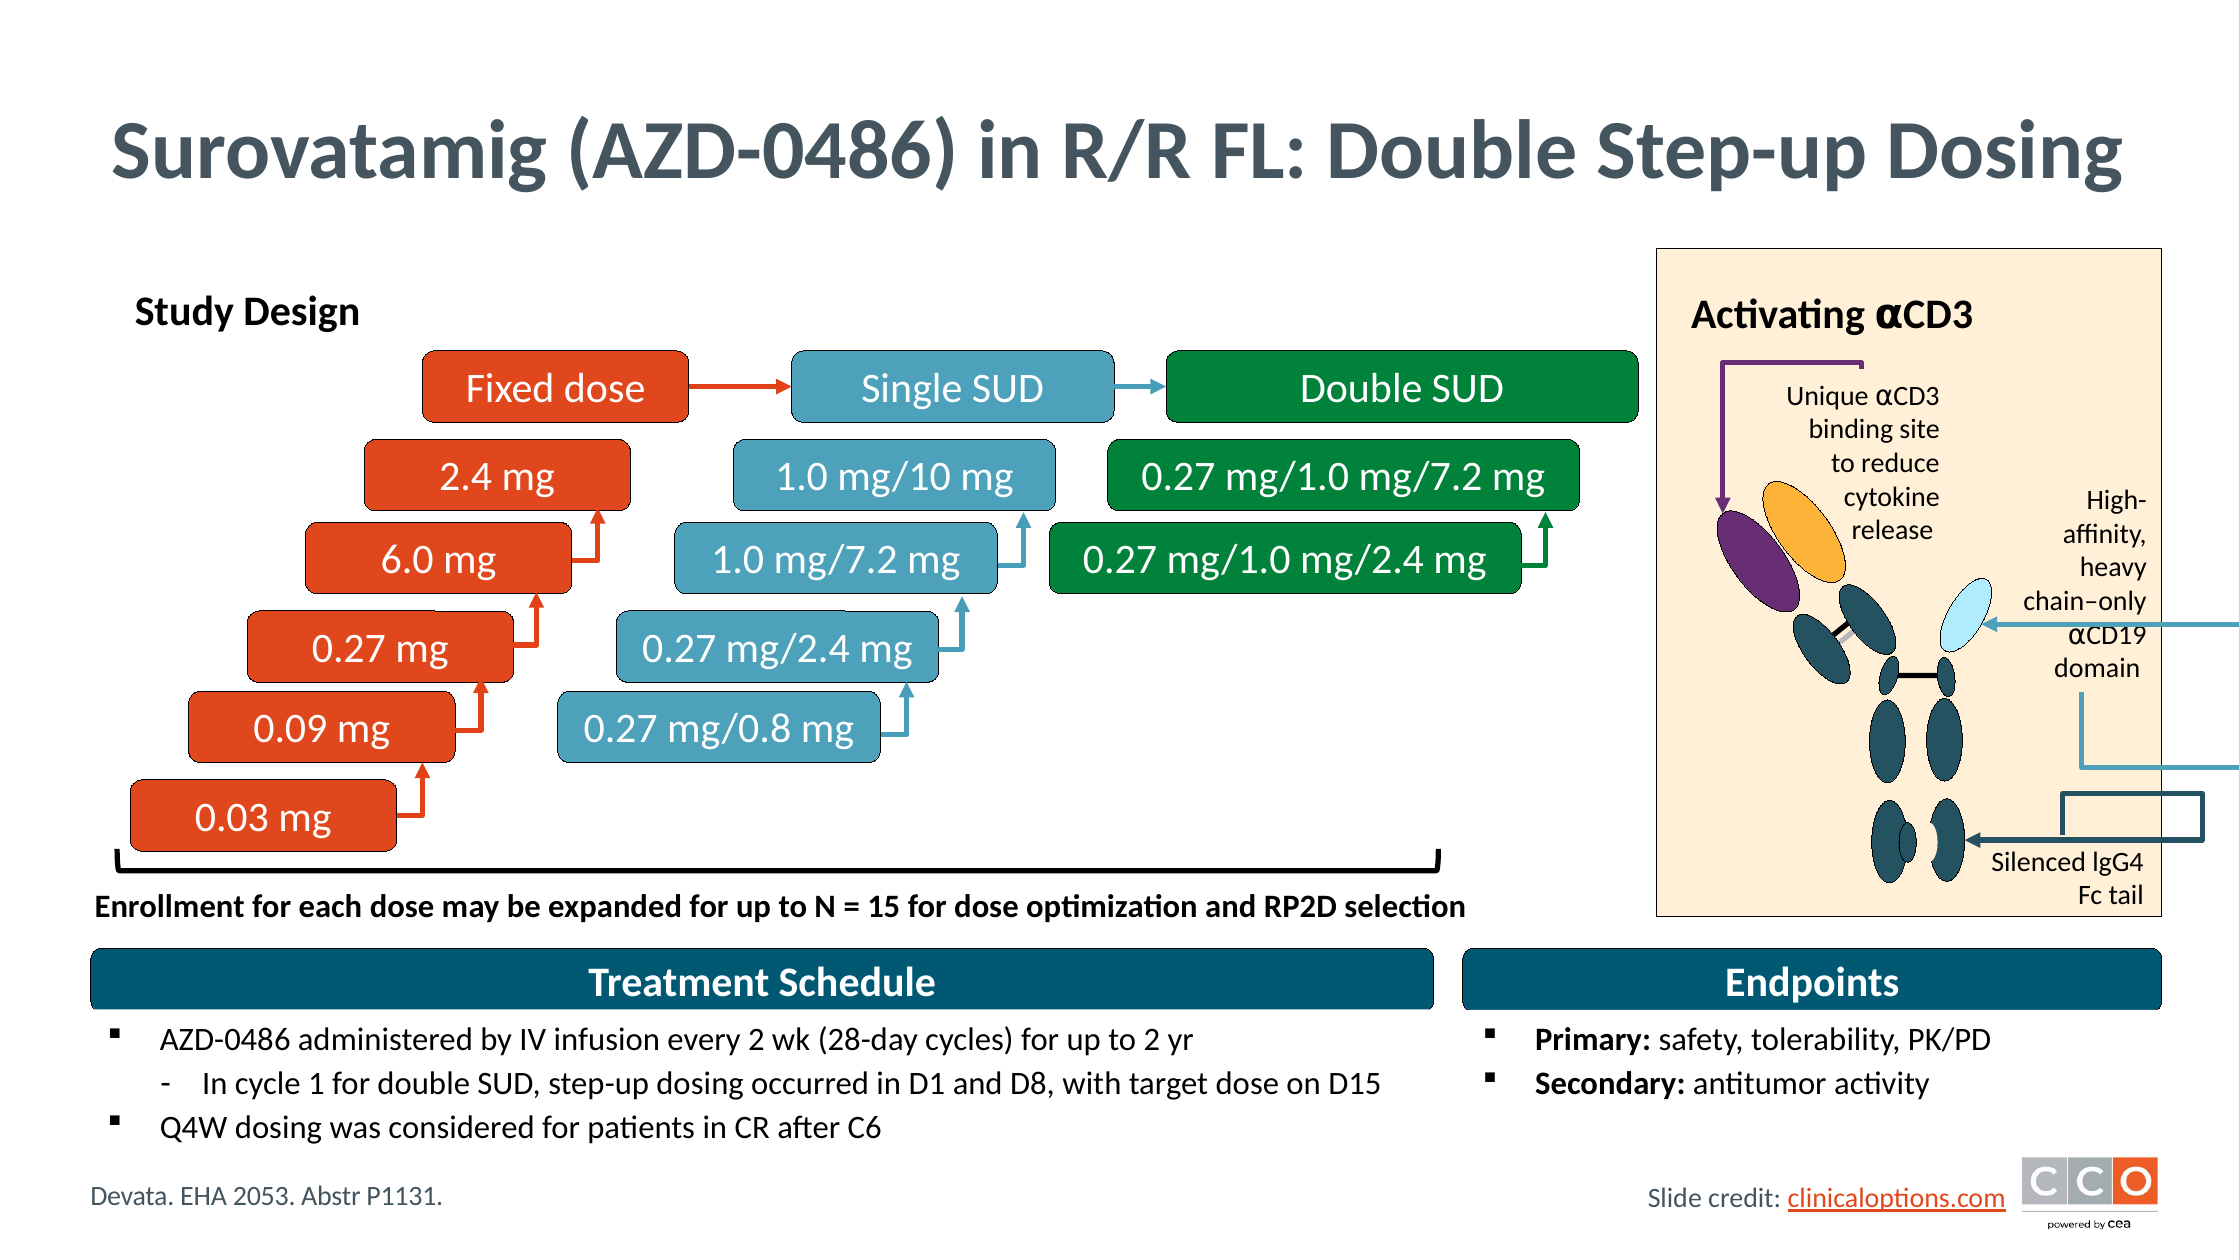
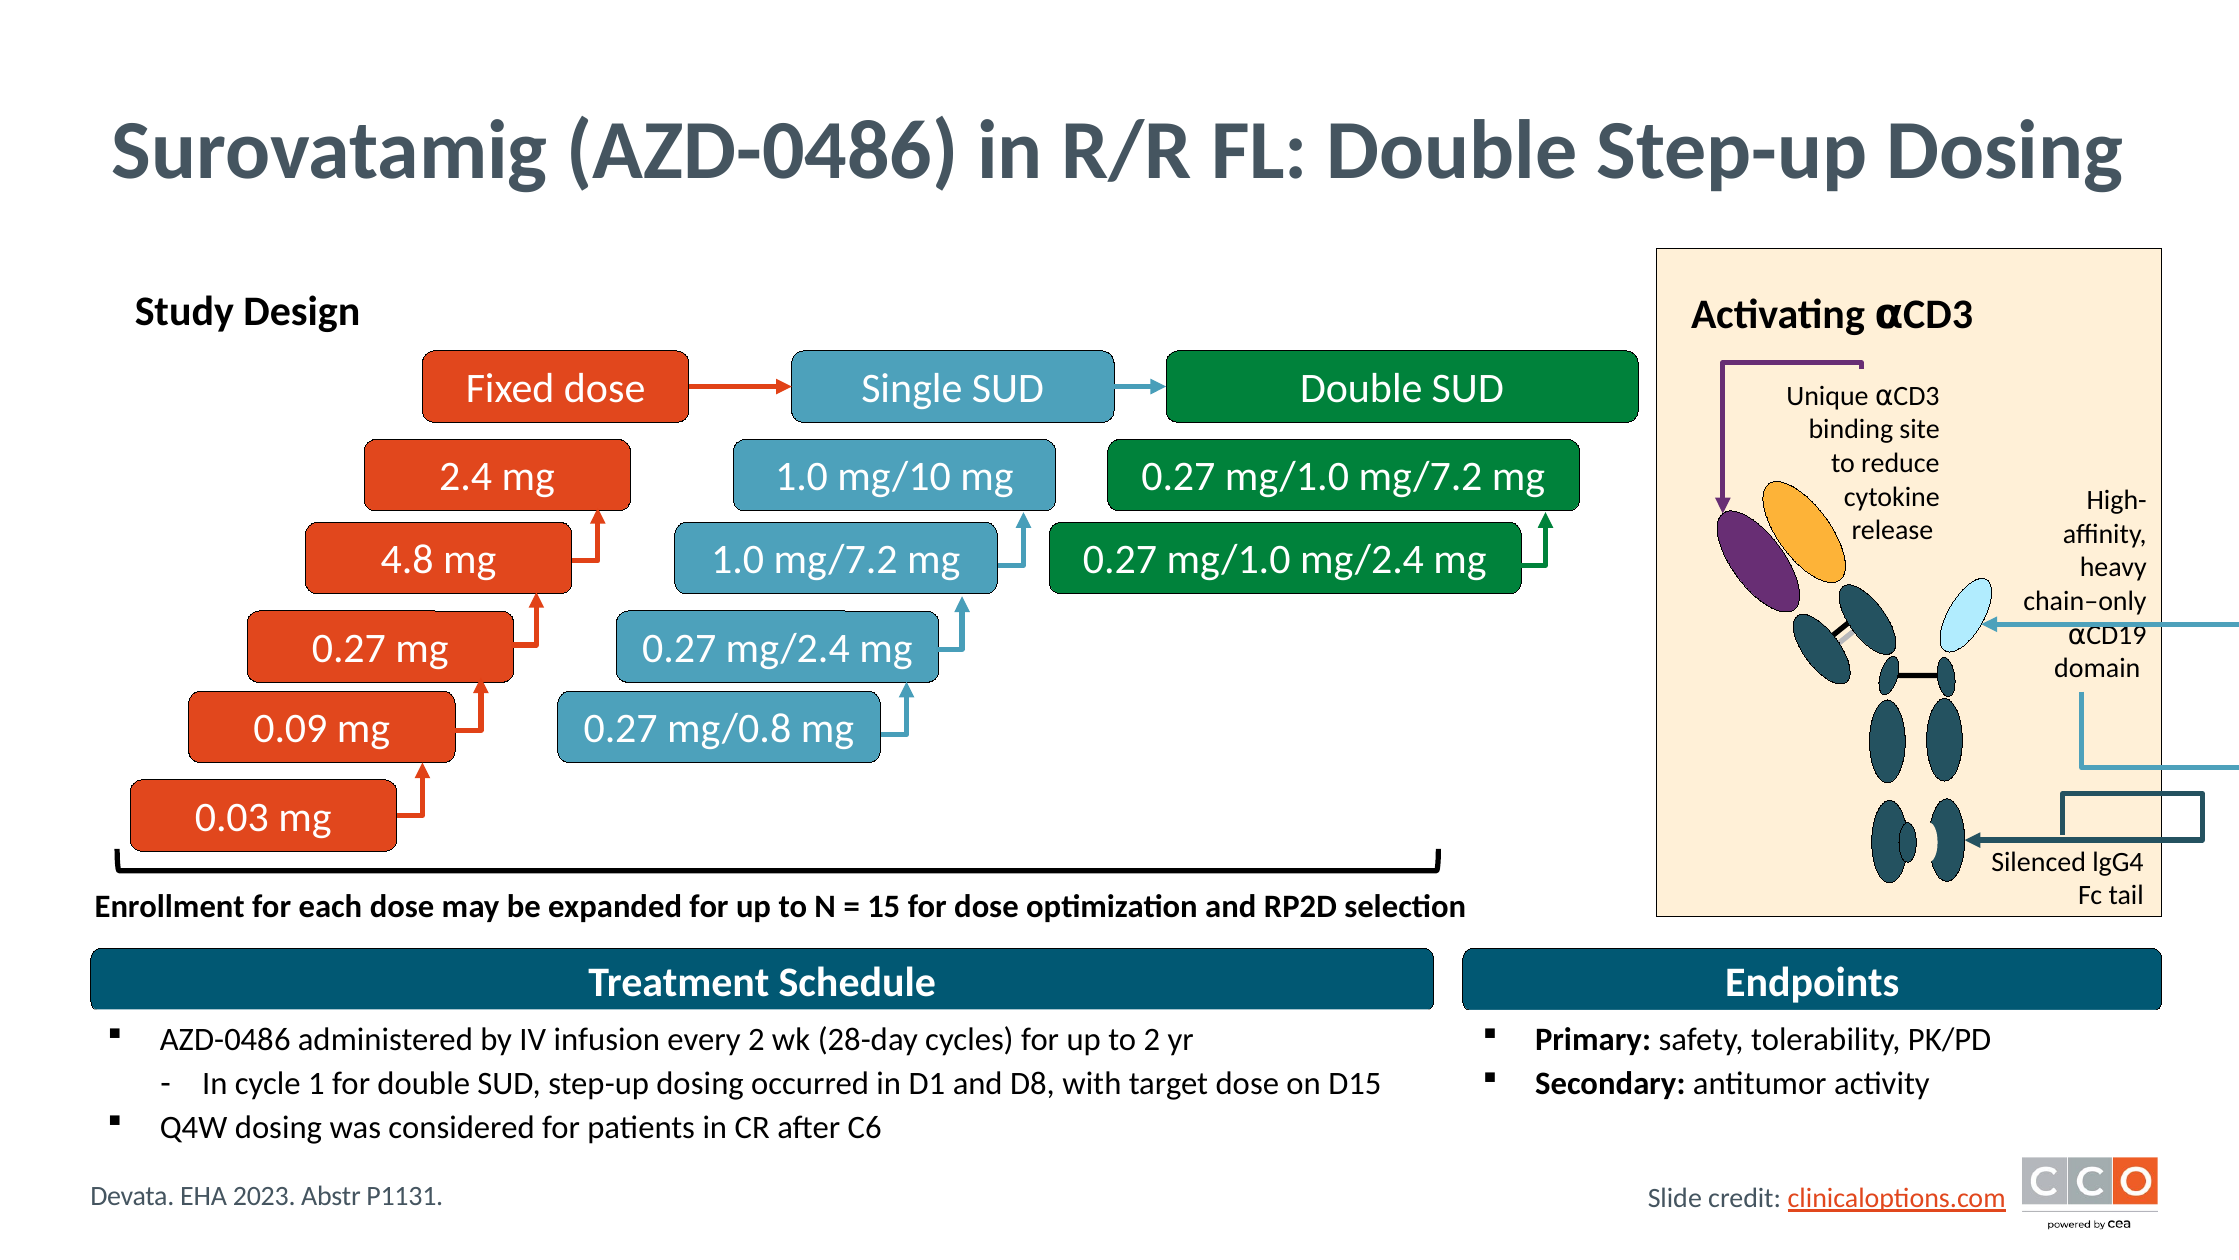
6.0: 6.0 -> 4.8 (407, 559)
2053: 2053 -> 2023 (264, 1195)
